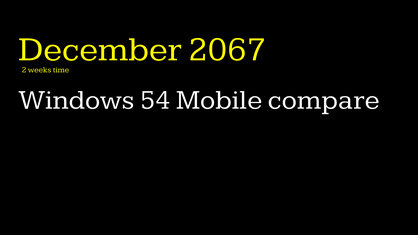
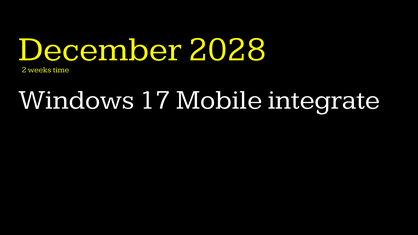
2067: 2067 -> 2028 (227, 49)
54: 54 -> 17 (155, 100)
compare: compare -> integrate (324, 100)
